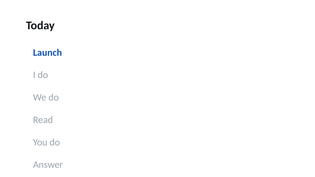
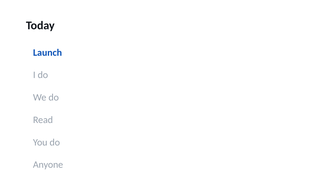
Answer: Answer -> Anyone (48, 165)
